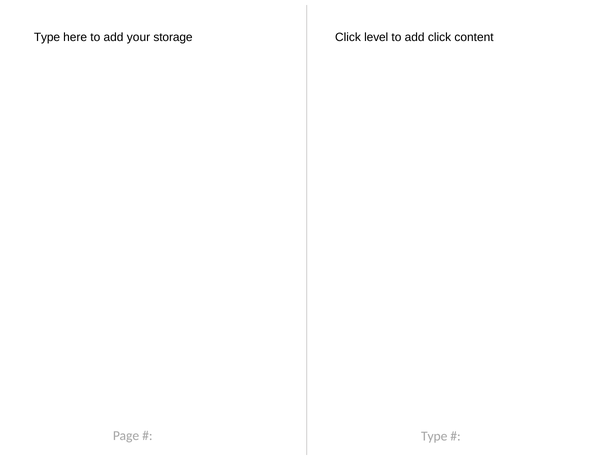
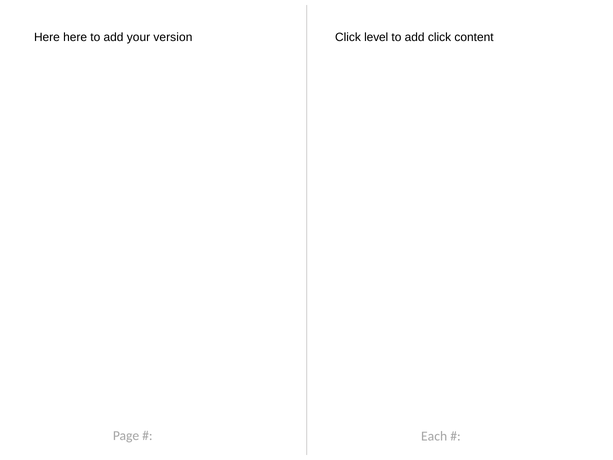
Type: Type -> Here (47, 37)
storage: storage -> version (173, 37)
Type: Type -> Each (434, 436)
